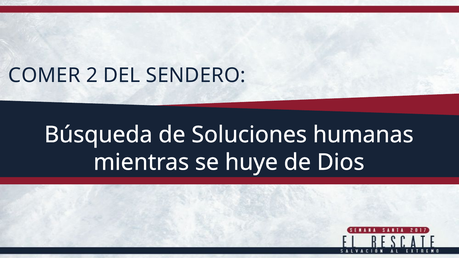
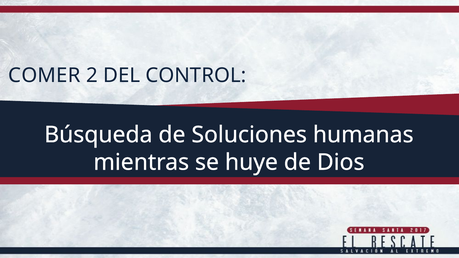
SENDERO: SENDERO -> CONTROL (196, 75)
